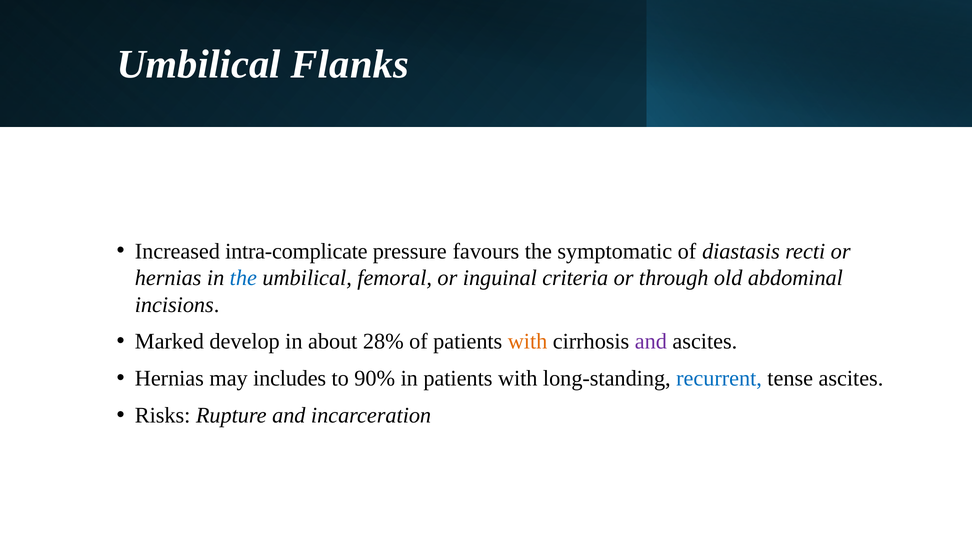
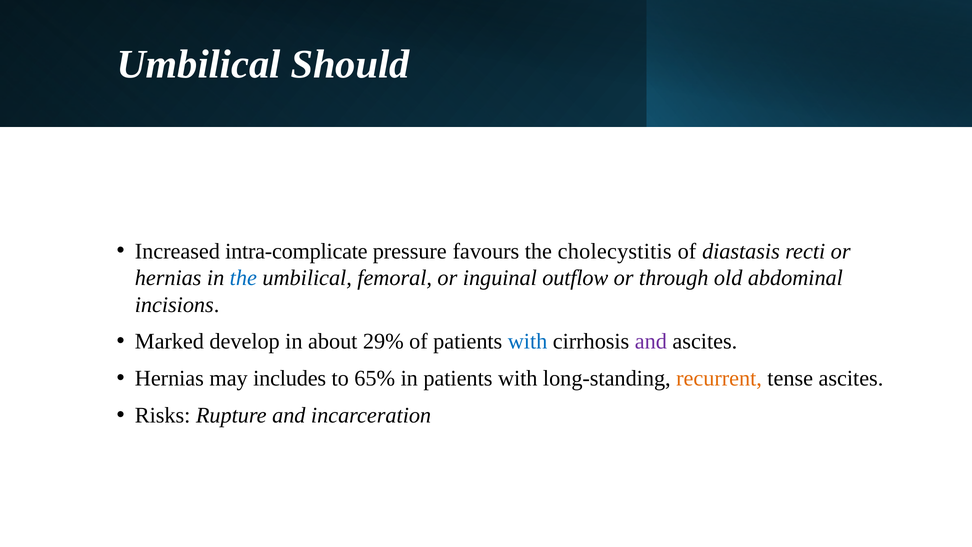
Flanks: Flanks -> Should (350, 64)
symptomatic: symptomatic -> cholecystitis (615, 251)
criteria: criteria -> outflow (575, 278)
28%: 28% -> 29% (383, 341)
with colour: orange -> blue (528, 341)
90%: 90% -> 65% (375, 378)
recurrent colour: blue -> orange (719, 378)
